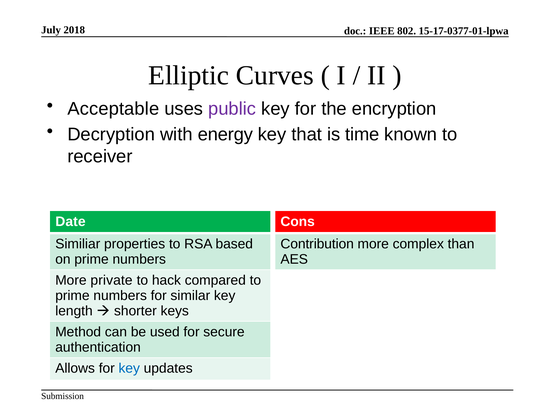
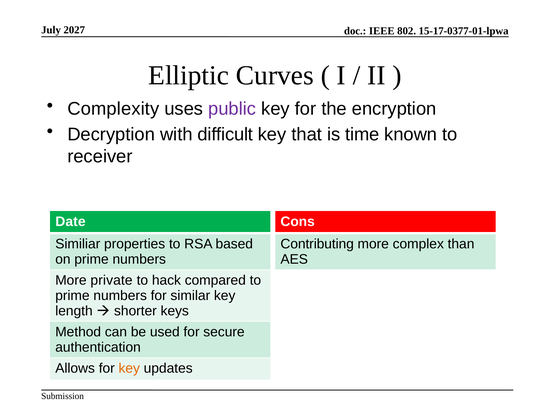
2018: 2018 -> 2027 (74, 30)
Acceptable: Acceptable -> Complexity (113, 109)
energy: energy -> difficult (225, 134)
Contribution: Contribution -> Contributing (317, 244)
key colour: blue -> orange (129, 368)
